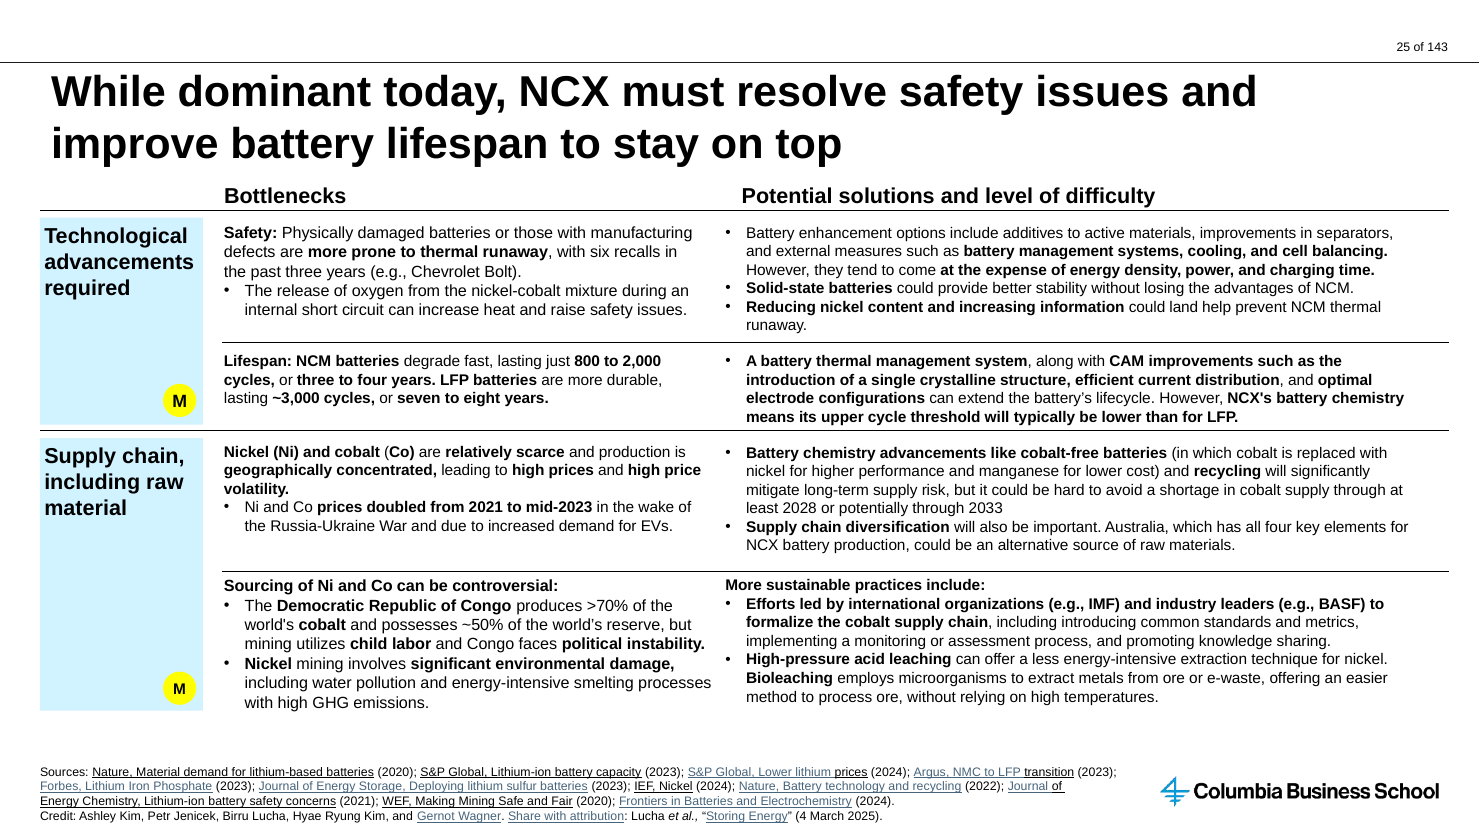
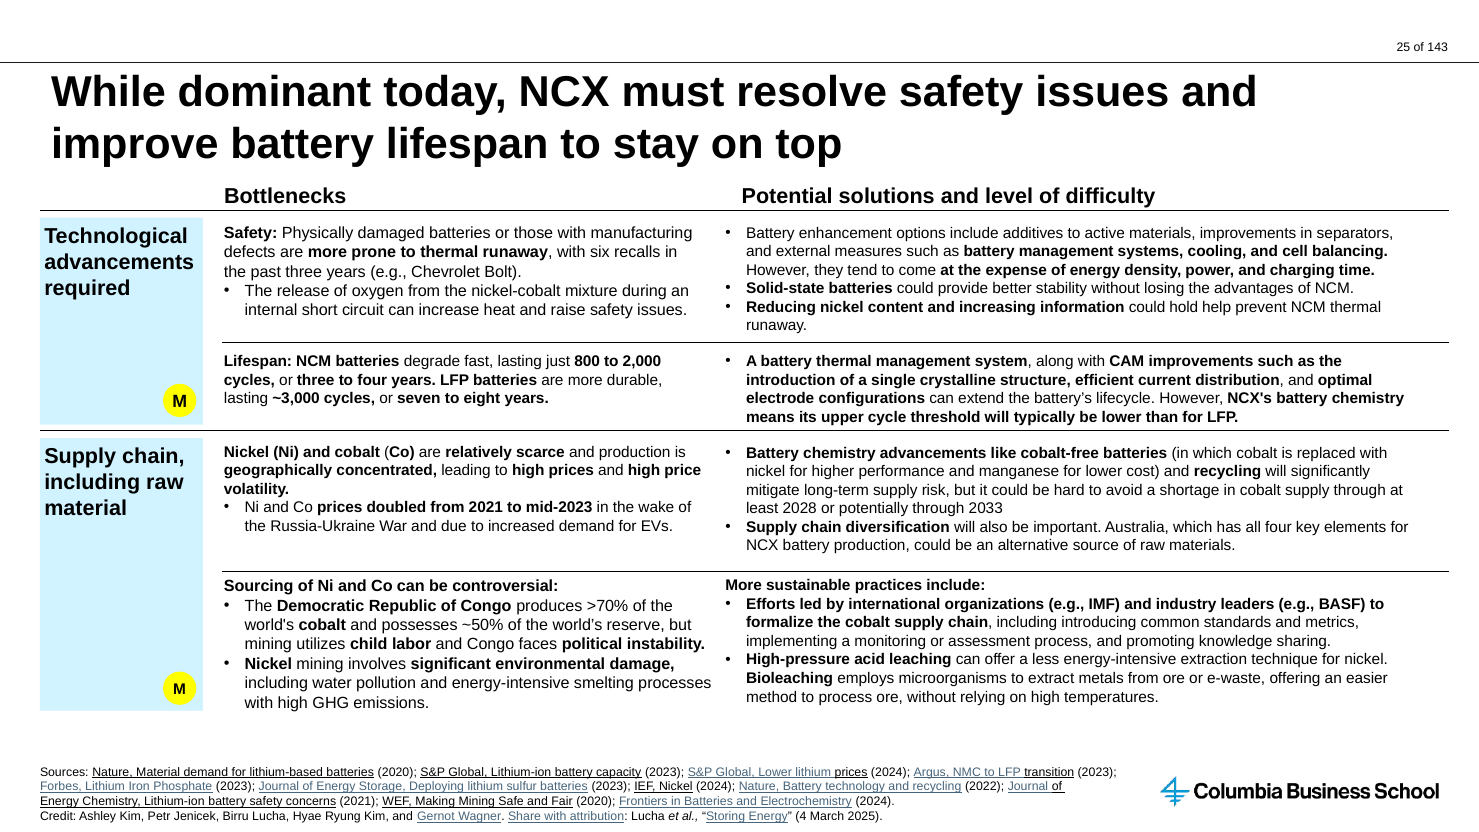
land: land -> hold (1184, 307)
